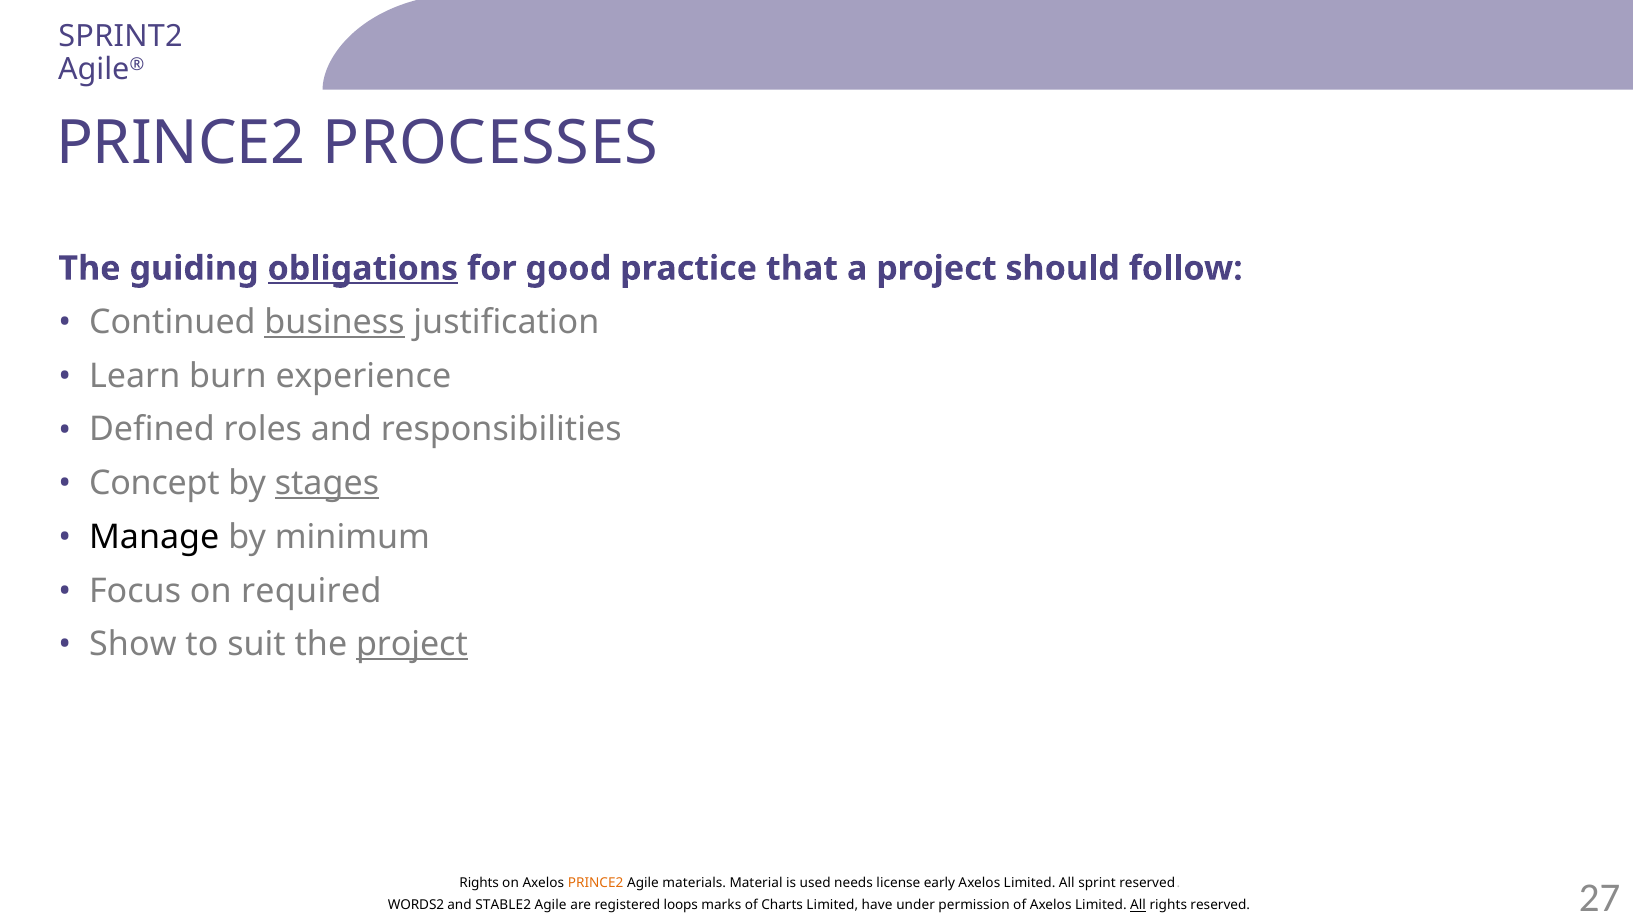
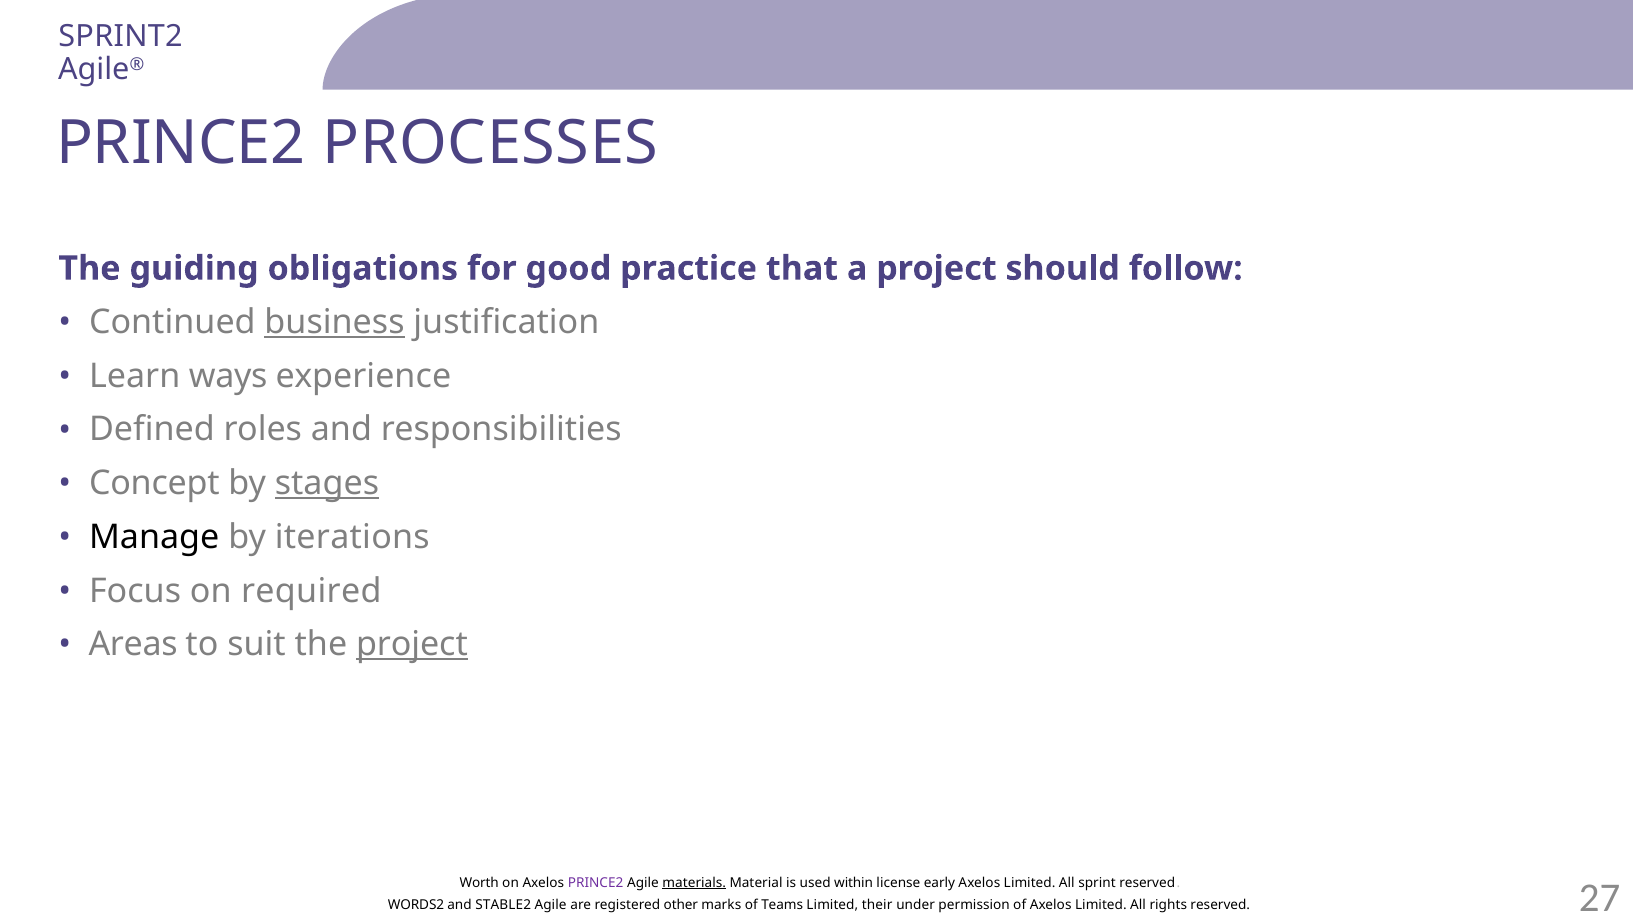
obligations underline: present -> none (363, 269)
burn: burn -> ways (228, 376)
minimum: minimum -> iterations (352, 537)
Show: Show -> Areas (133, 645)
Rights: Rights -> Worth (479, 883)
PRINCE2 colour: orange -> purple (596, 883)
materials underline: none -> present (694, 883)
needs: needs -> within (854, 883)
loops: loops -> other (681, 906)
Charts: Charts -> Teams (782, 906)
have: have -> their (877, 906)
All underline: present -> none (1138, 906)
